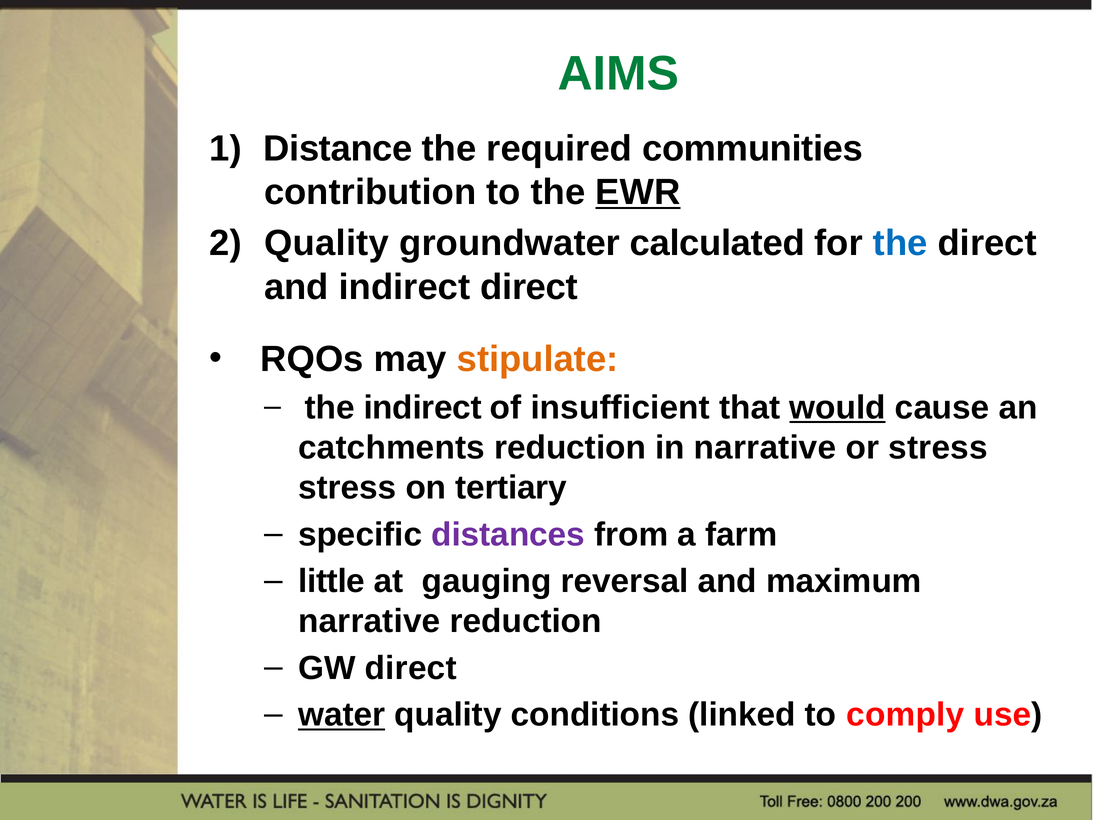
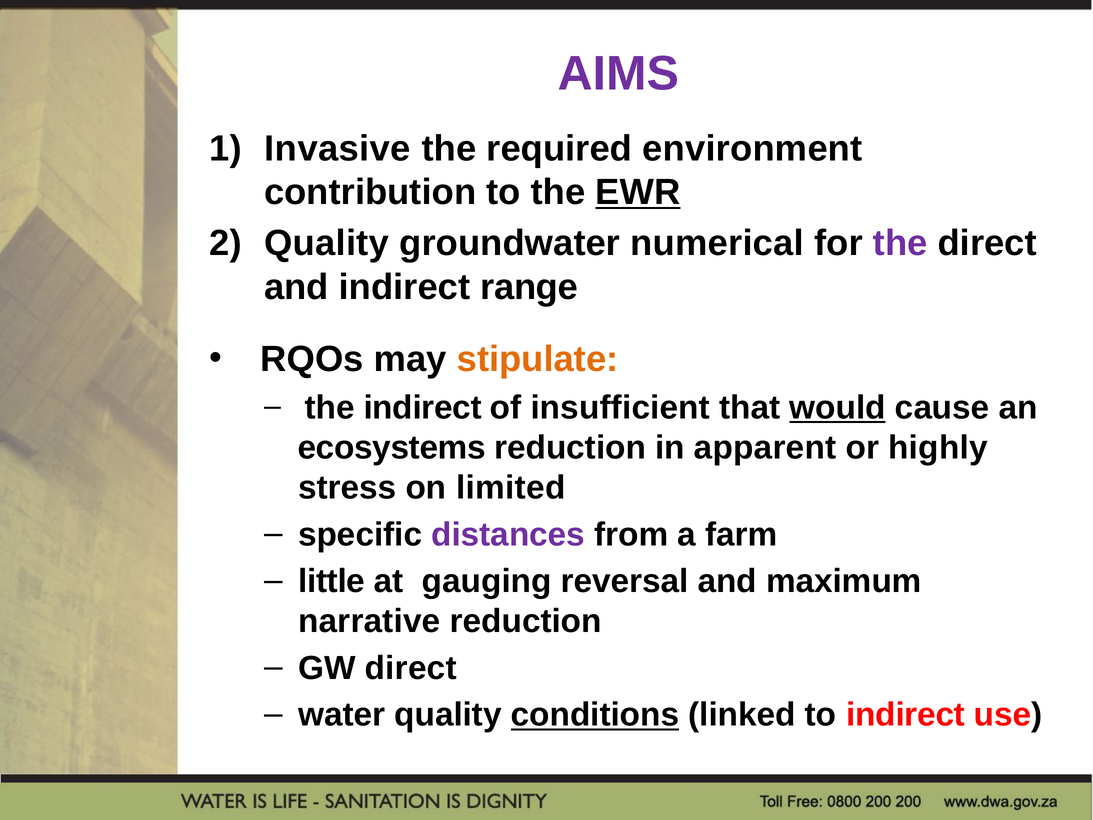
AIMS colour: green -> purple (618, 74)
Distance: Distance -> Invasive (338, 149)
communities: communities -> environment (752, 149)
calculated: calculated -> numerical (717, 243)
the colour: blue -> purple (900, 243)
indirect direct: direct -> range (529, 287)
catchments: catchments -> ecosystems (392, 448)
in narrative: narrative -> apparent (765, 448)
or stress: stress -> highly (938, 448)
tertiary: tertiary -> limited (511, 488)
water underline: present -> none (342, 715)
conditions underline: none -> present (595, 715)
to comply: comply -> indirect (906, 715)
